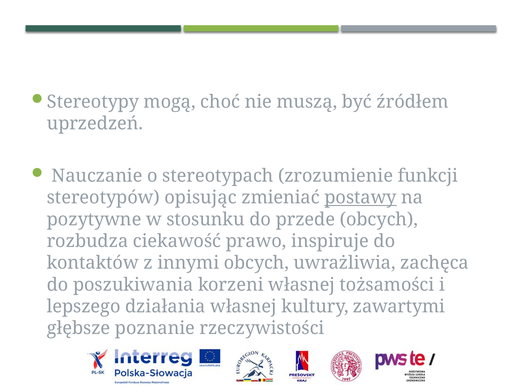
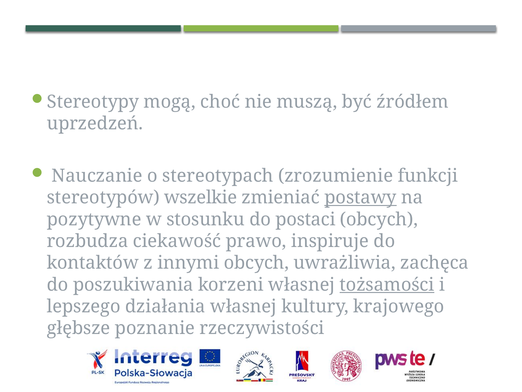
opisując: opisując -> wszelkie (201, 197)
przede: przede -> postaci (305, 219)
tożsamości underline: none -> present (387, 284)
zawartymi: zawartymi -> krajowego (399, 306)
